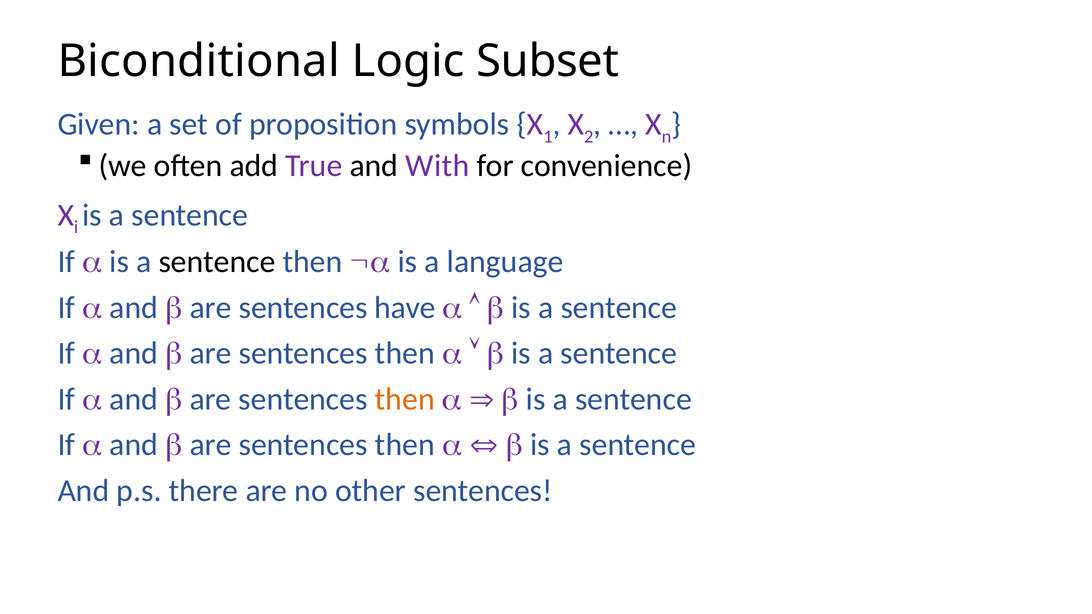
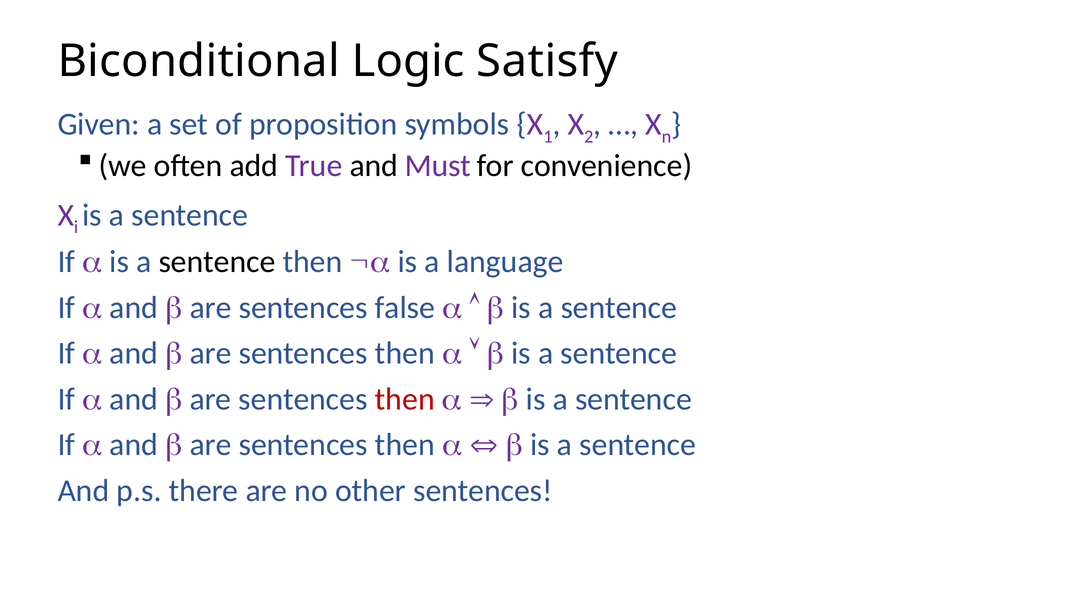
Subset: Subset -> Satisfy (547, 61)
With: With -> Must (438, 166)
have: have -> false (405, 308)
then colour: orange -> red (405, 399)
